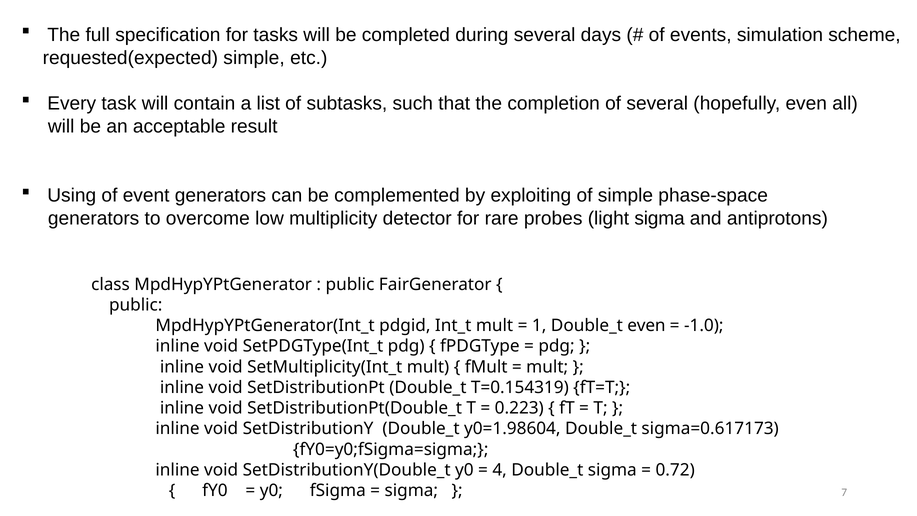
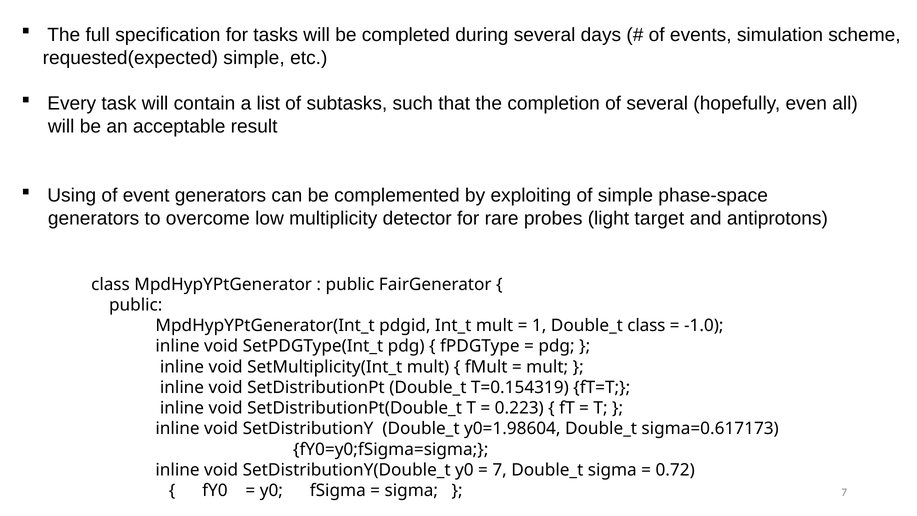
light sigma: sigma -> target (659, 218)
Double_t even: even -> class (646, 325)
4: 4 -> 7 (500, 470)
